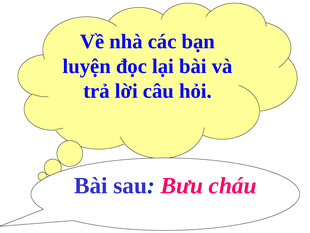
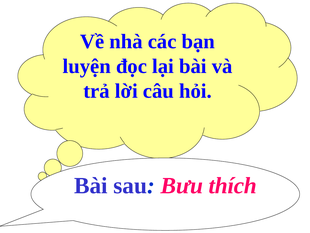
cháu: cháu -> thích (233, 185)
